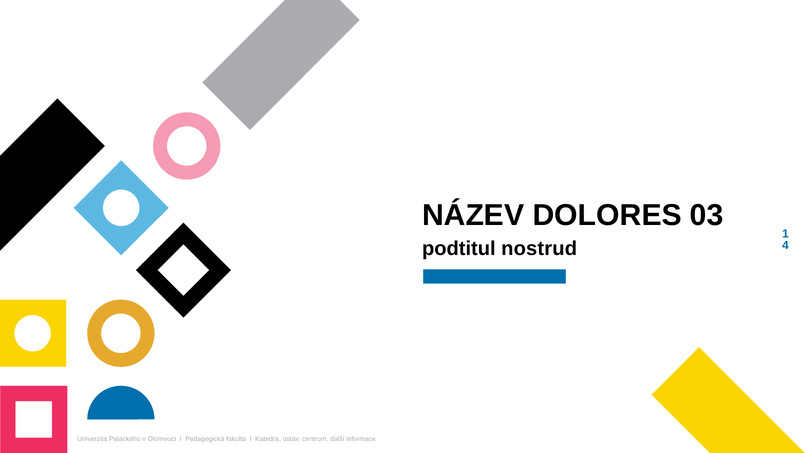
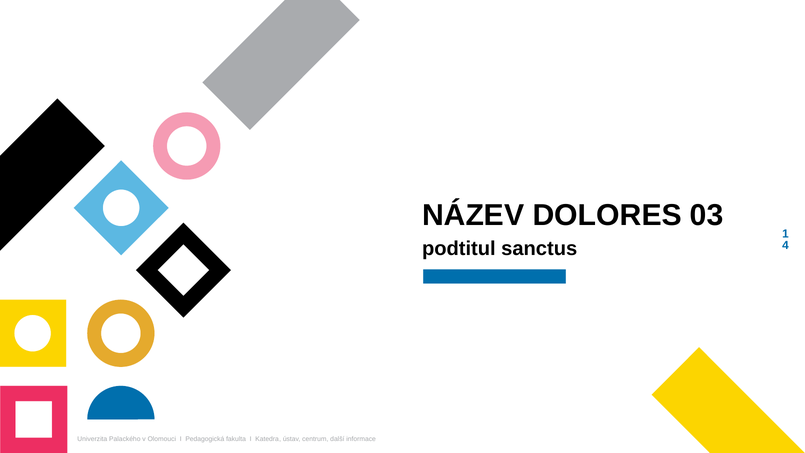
nostrud: nostrud -> sanctus (539, 248)
